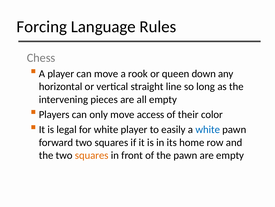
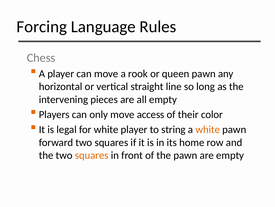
queen down: down -> pawn (204, 73)
easily: easily -> string (173, 129)
white colour: blue -> orange (208, 129)
